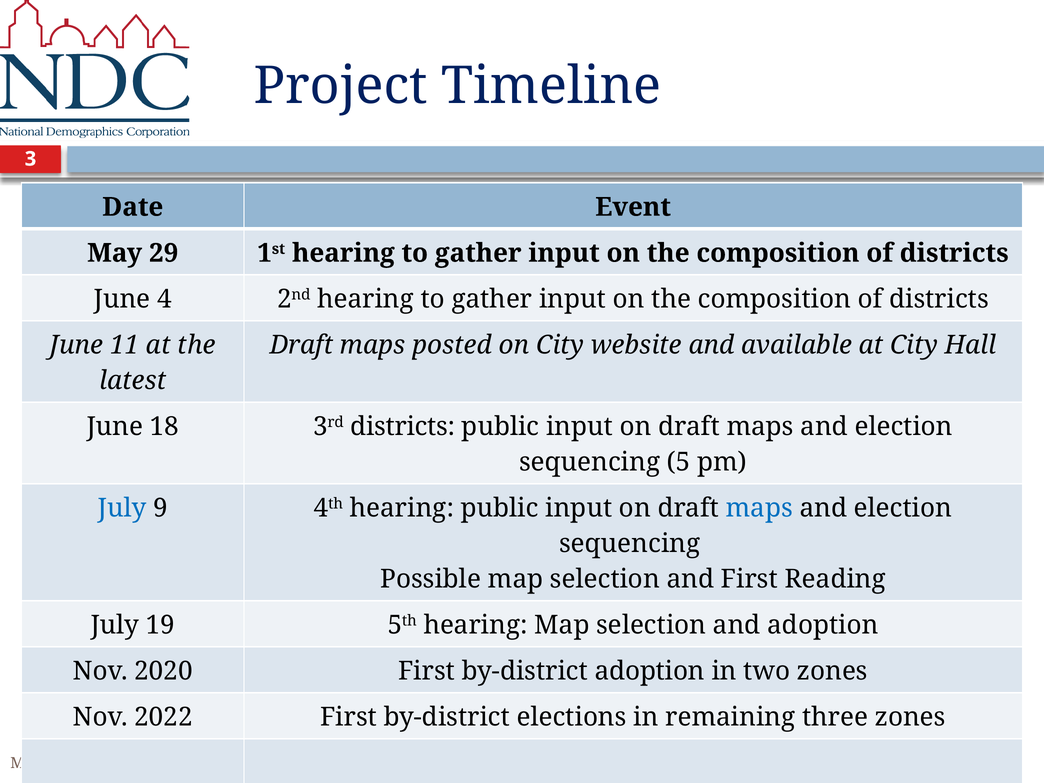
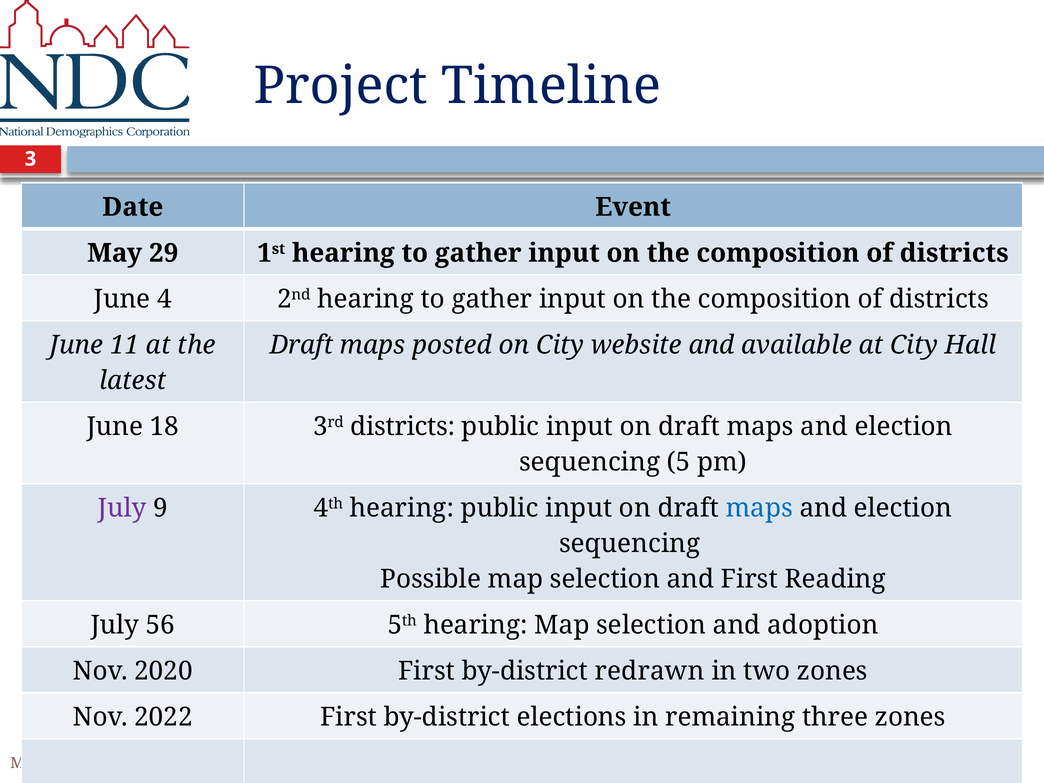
July colour: blue -> purple (122, 508)
19: 19 -> 56 (161, 625)
by-district adoption: adoption -> redrawn (650, 671)
